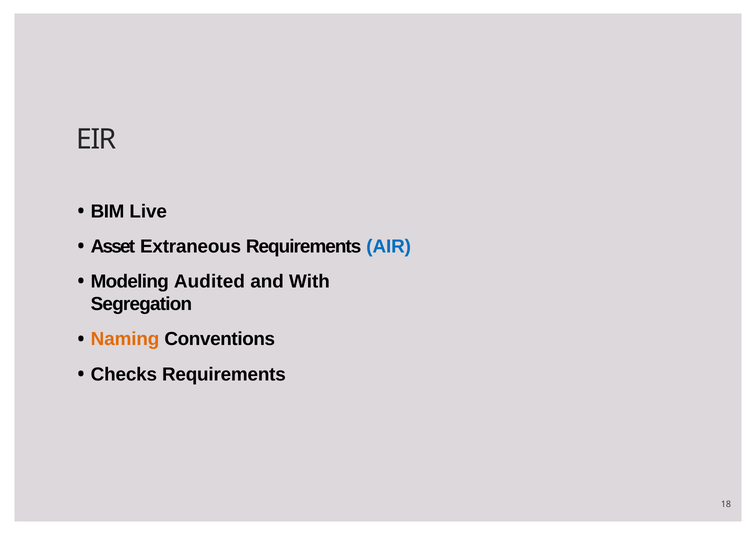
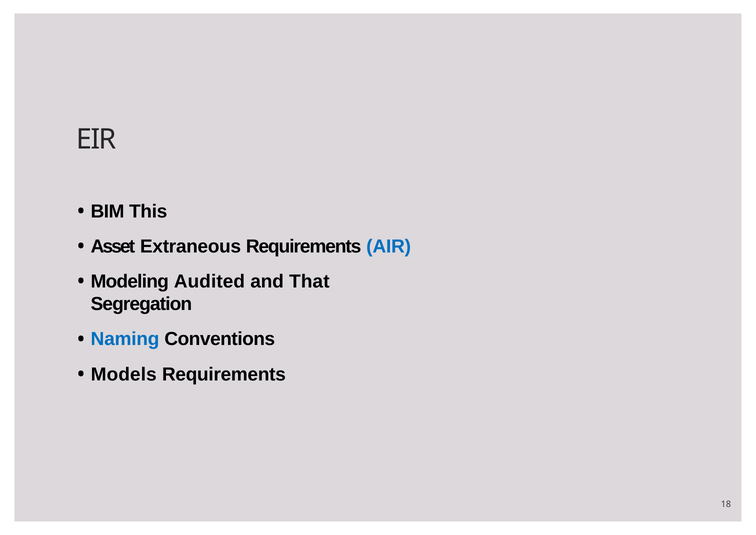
Live: Live -> This (148, 211)
With: With -> That (309, 281)
Naming colour: orange -> blue (125, 339)
Checks: Checks -> Models (124, 374)
